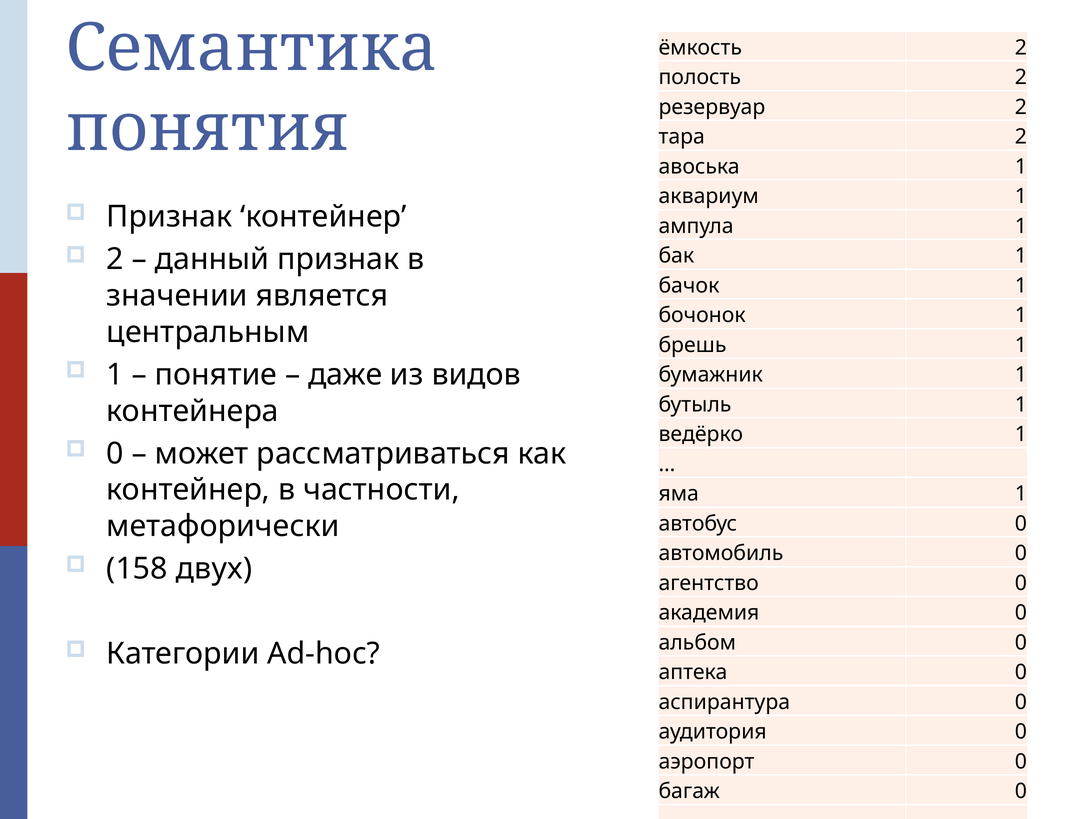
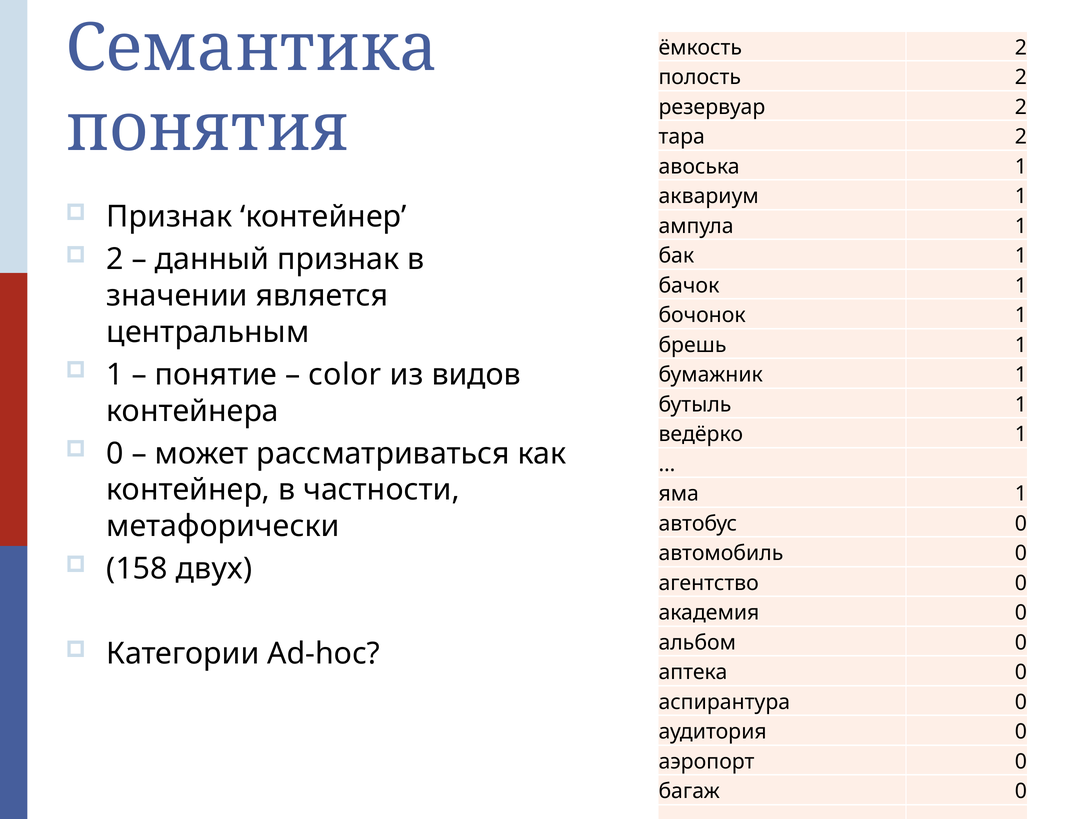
даже: даже -> color (345, 375)
